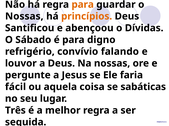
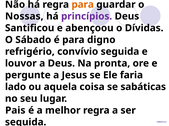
princípios colour: orange -> purple (87, 16)
convívio falando: falando -> seguida (120, 52)
Na nossas: nossas -> pronta (112, 64)
fácil: fácil -> lado (16, 87)
Três: Três -> Pais (15, 111)
